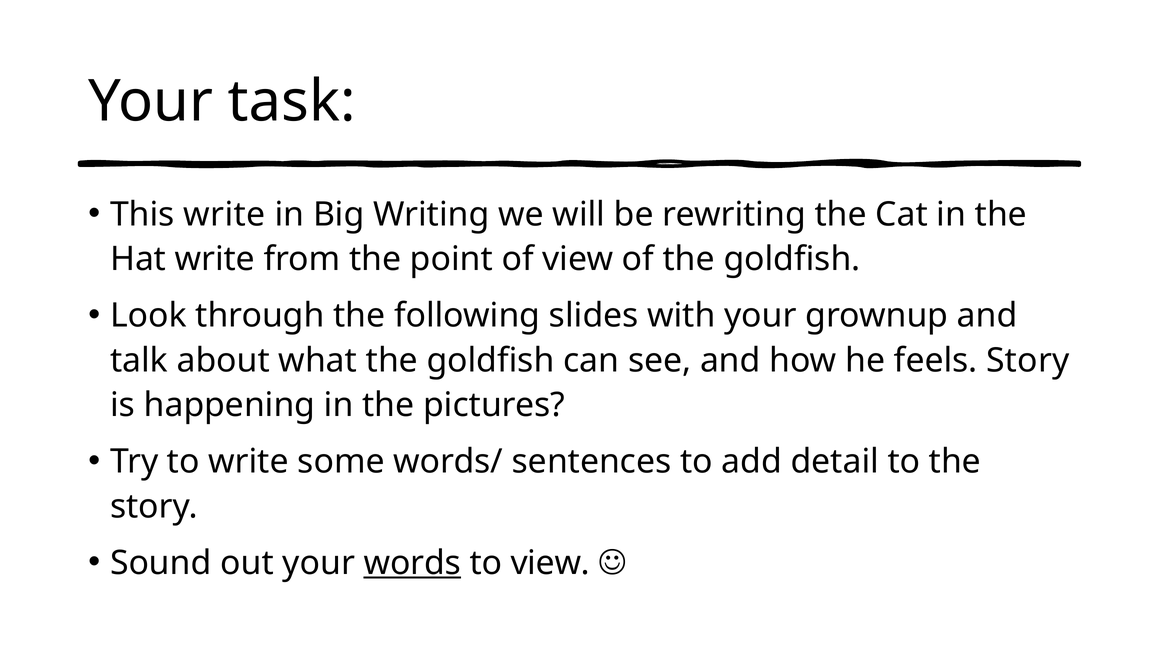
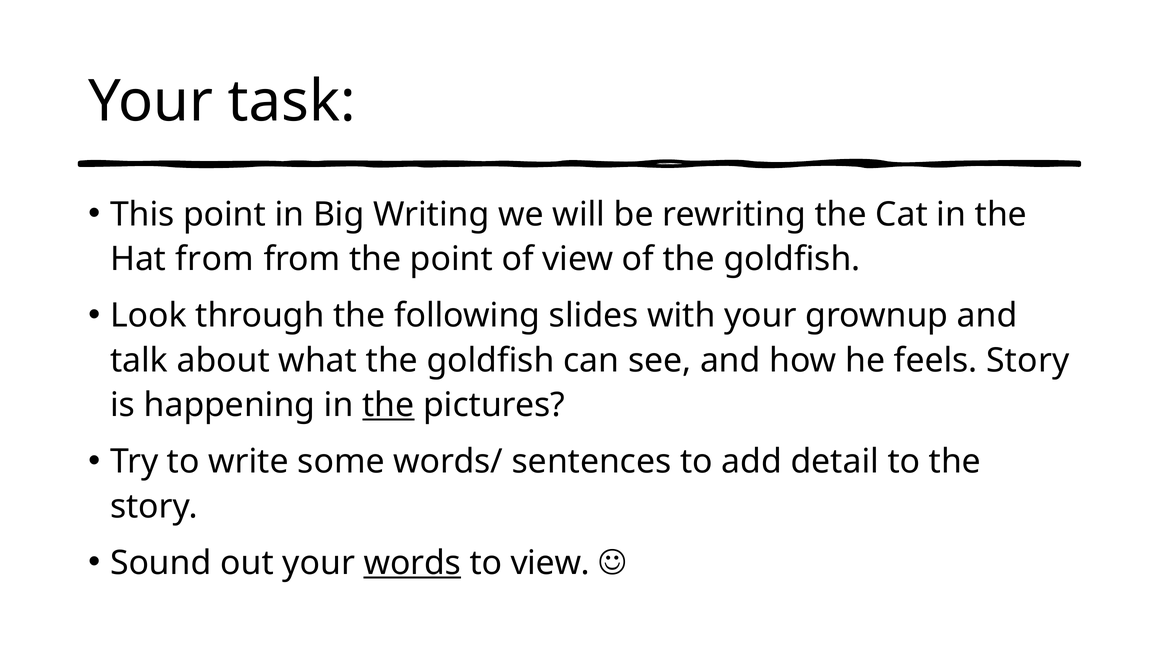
This write: write -> point (225, 214)
Hat write: write -> from (215, 259)
the underline: none -> present (388, 405)
